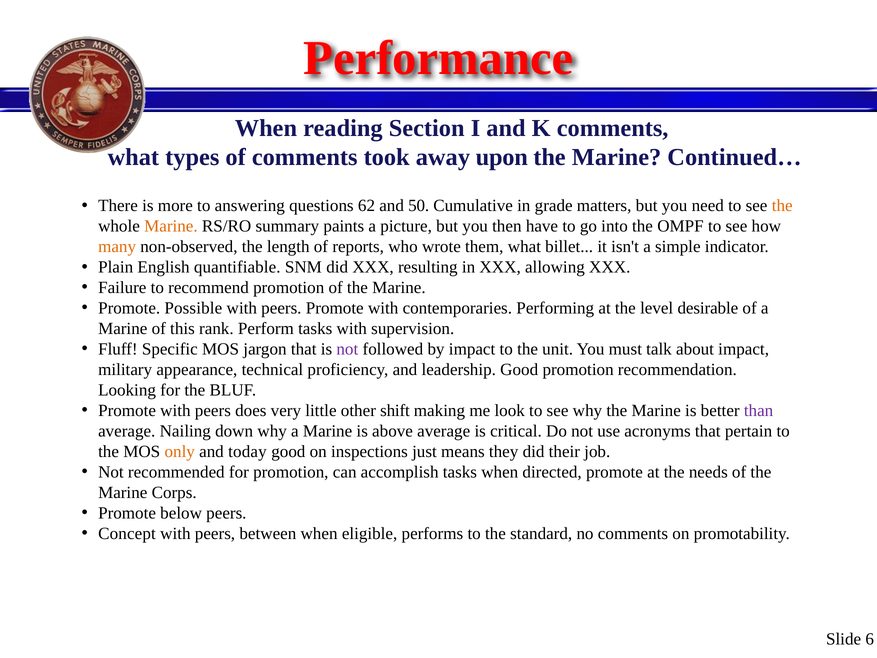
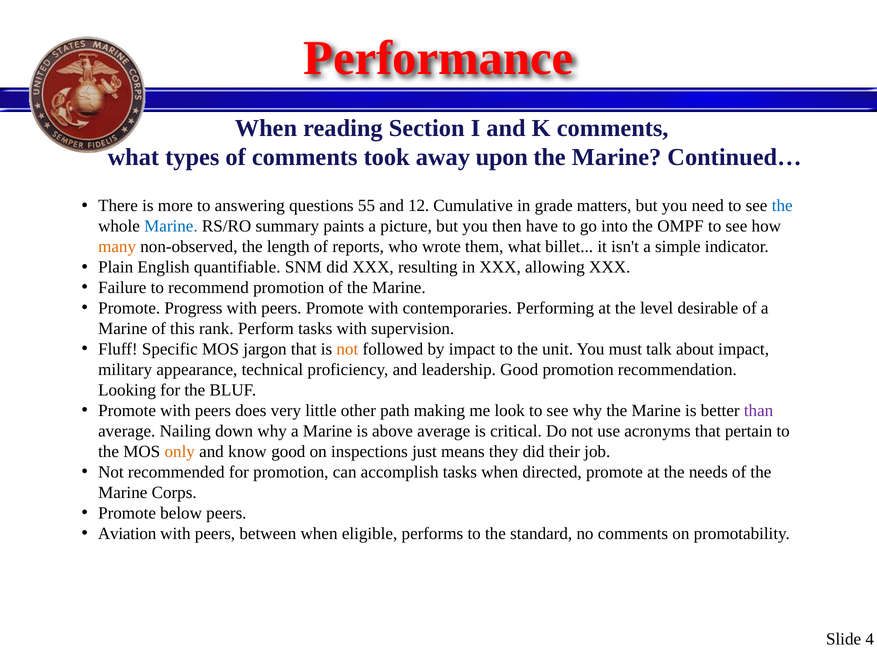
62: 62 -> 55 (366, 206)
50: 50 -> 12 (419, 206)
the colour: orange -> blue (782, 206)
Marine colour: orange -> blue (171, 226)
Possible: Possible -> Progress (193, 308)
not colour: purple -> orange (347, 349)
shift: shift -> path (395, 410)
today: today -> know (247, 451)
Concept: Concept -> Aviation (127, 533)
6: 6 -> 4 (870, 639)
